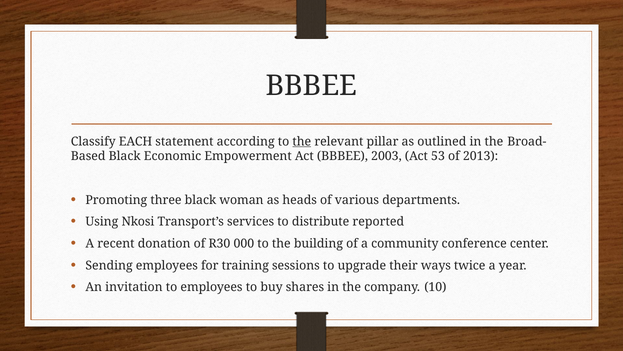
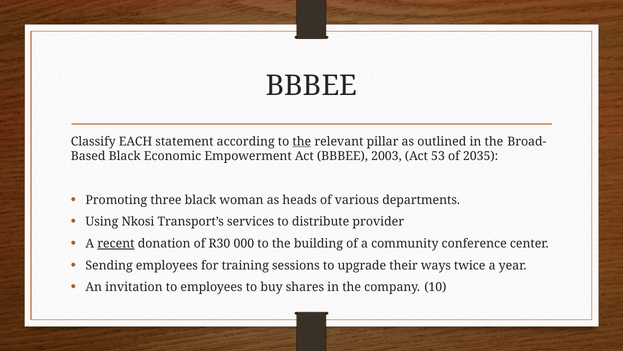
2013: 2013 -> 2035 (481, 156)
reported: reported -> provider (378, 221)
recent underline: none -> present (116, 243)
